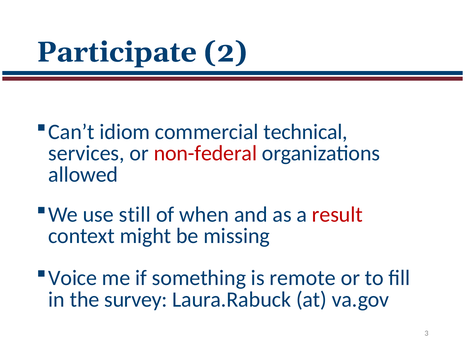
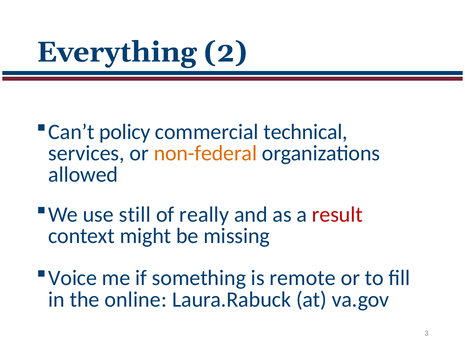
Participate: Participate -> Everything (117, 52)
idiom: idiom -> policy (125, 132)
non-federal colour: red -> orange (205, 153)
when: when -> really (204, 215)
survey: survey -> online (136, 299)
